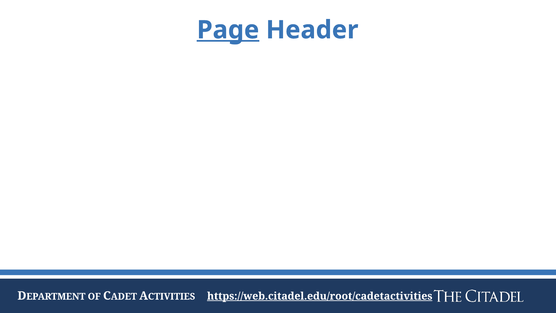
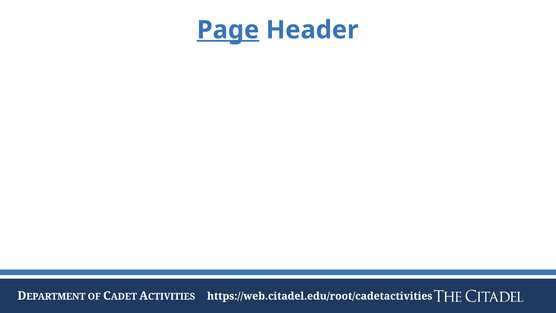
https://web.citadel.edu/root/cadetactivities underline: present -> none (320, 296)
